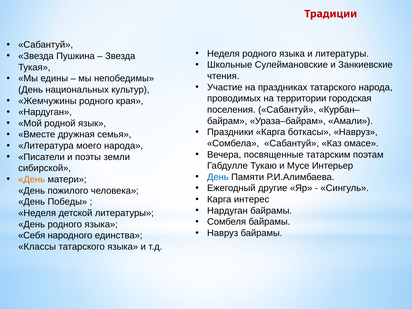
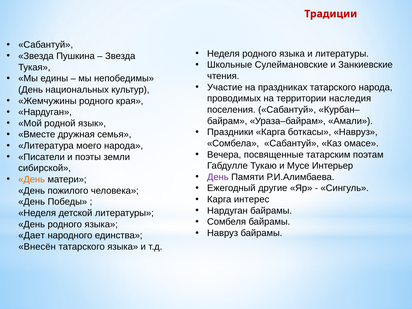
городская: городская -> наследия (350, 99)
День colour: blue -> purple (218, 177)
Себя: Себя -> Дает (32, 235)
Классы: Классы -> Внесён (37, 247)
